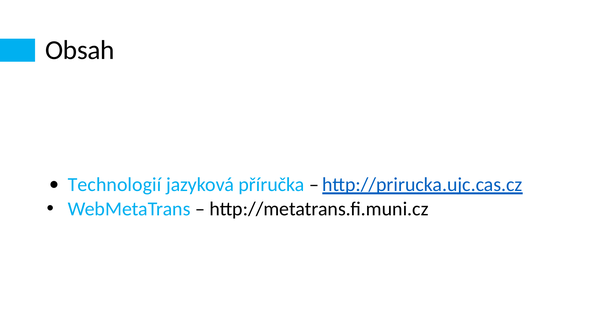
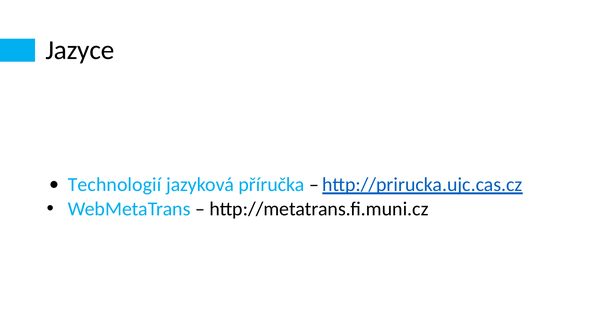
Obsah: Obsah -> Jazyce (80, 50)
